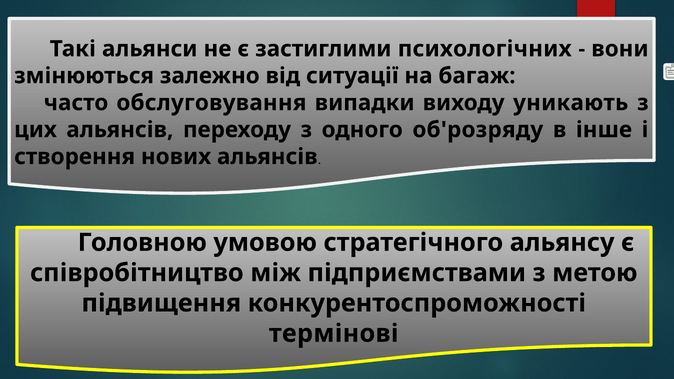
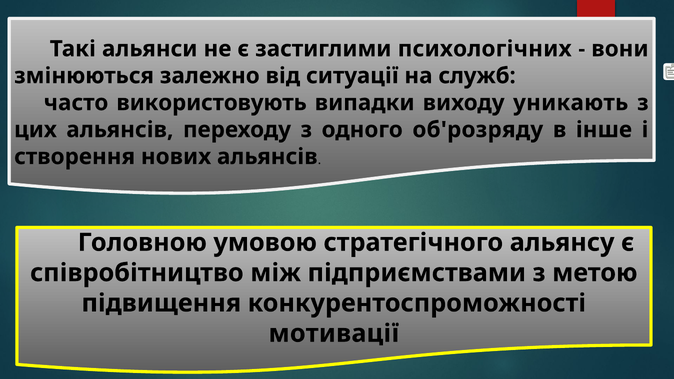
багаж: багаж -> служб (477, 76)
обслуговування: обслуговування -> використовують (212, 103)
термінові: термінові -> мотивації (334, 334)
